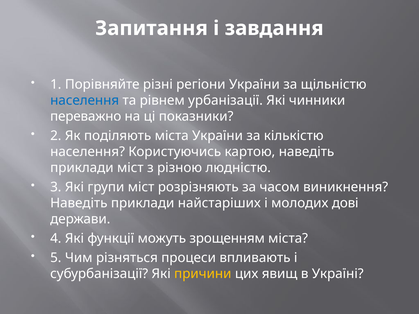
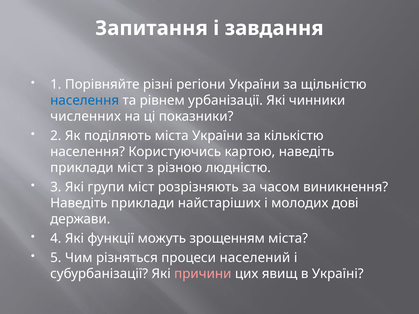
переважно: переважно -> численних (86, 116)
впливають: впливають -> населений (255, 258)
причини colour: yellow -> pink (203, 274)
